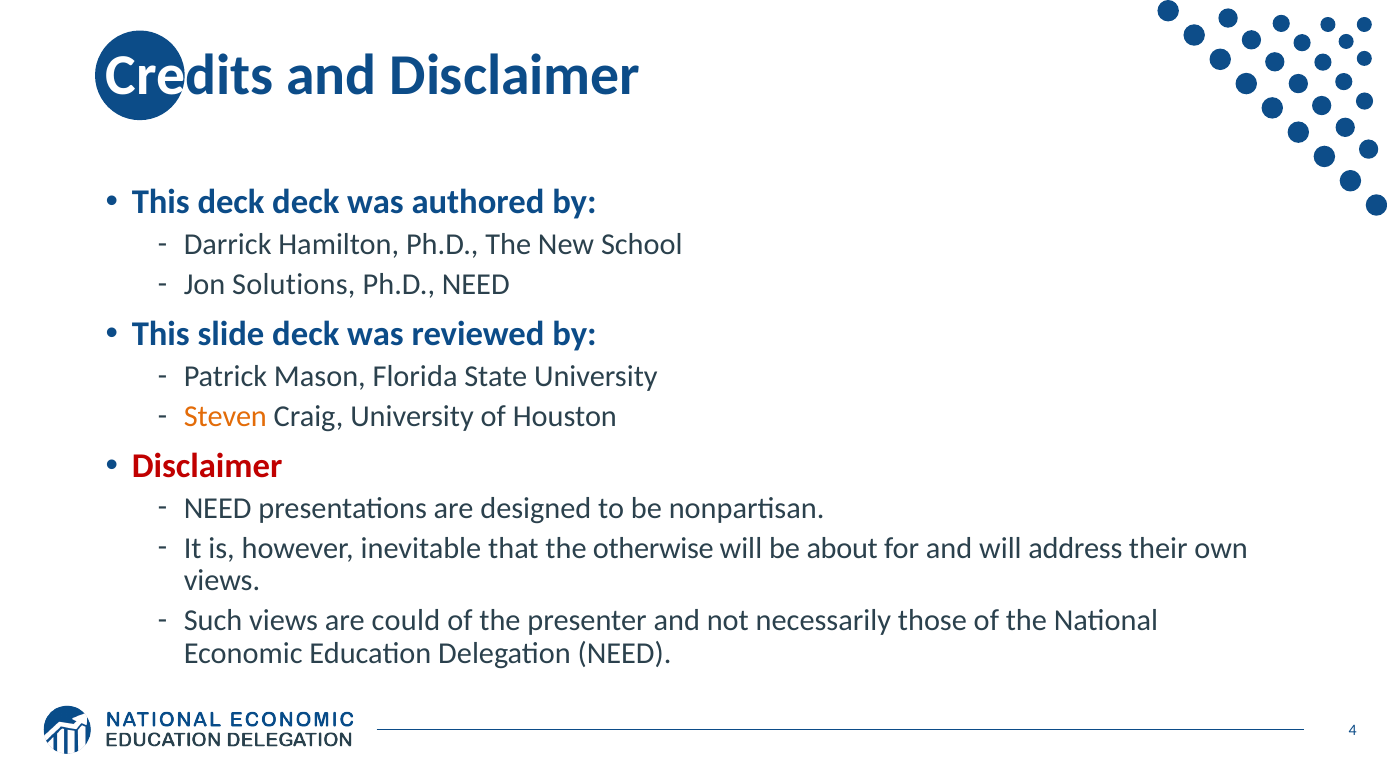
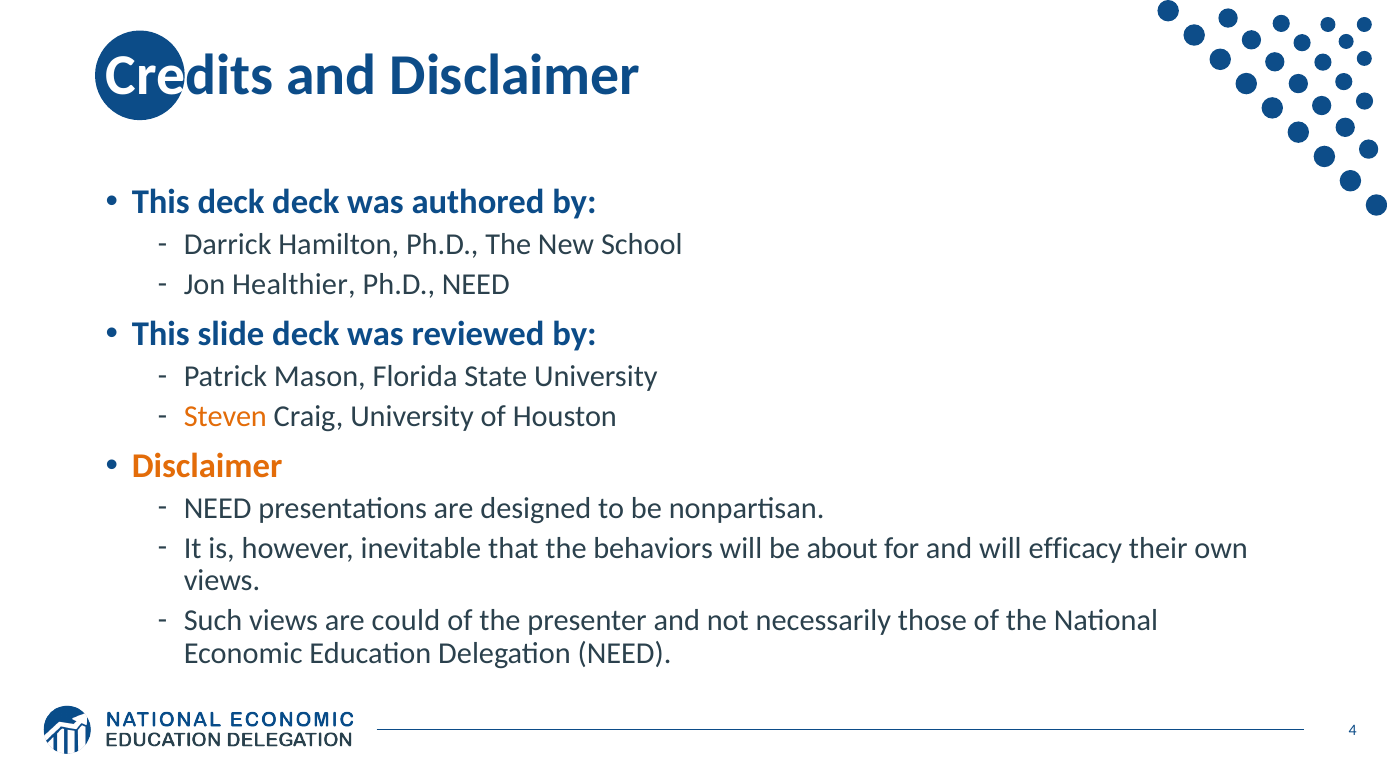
Solutions: Solutions -> Healthier (294, 285)
Disclaimer colour: red -> orange (207, 466)
otherwise: otherwise -> behaviors (653, 548)
address: address -> efficacy (1075, 548)
